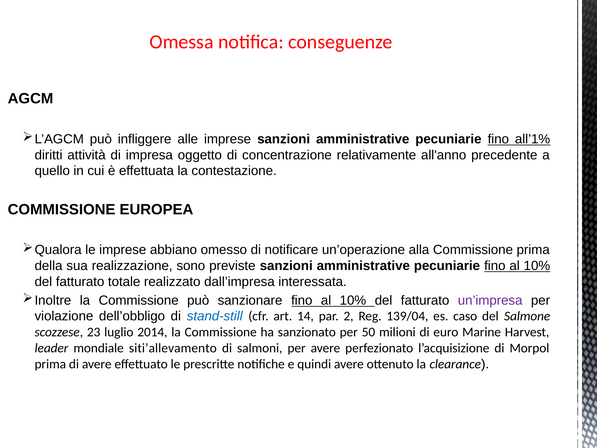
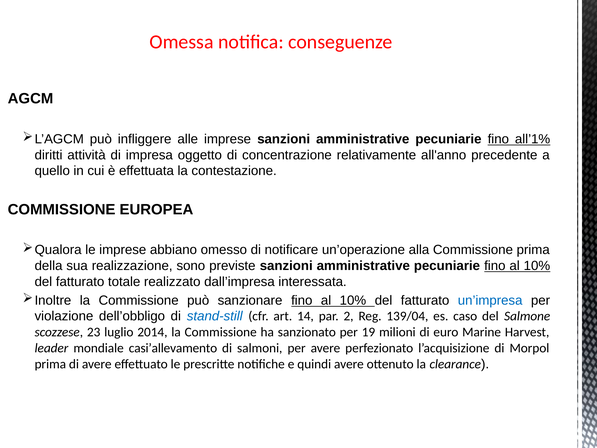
un’impresa colour: purple -> blue (490, 300)
50: 50 -> 19 (368, 332)
siti’allevamento: siti’allevamento -> casi’allevamento (173, 348)
